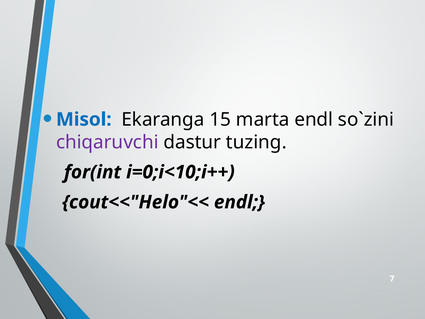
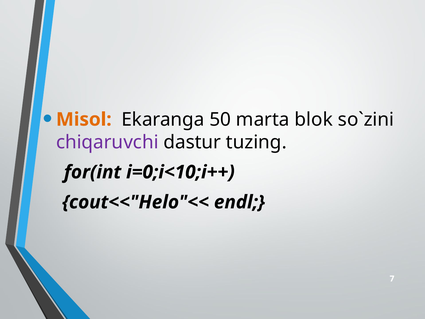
Misоl colour: blue -> orange (84, 119)
15: 15 -> 50 (220, 119)
marta endl: endl -> blok (314, 119)
